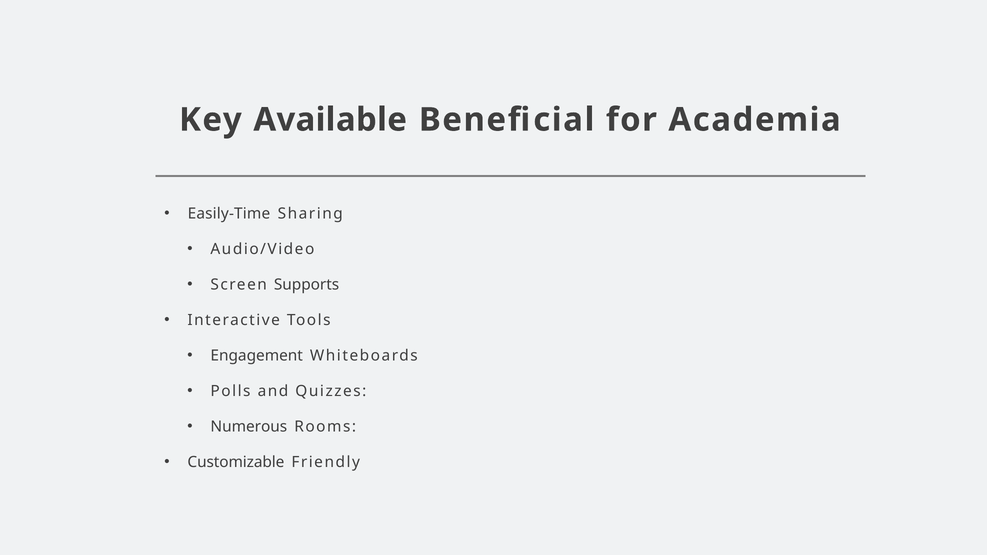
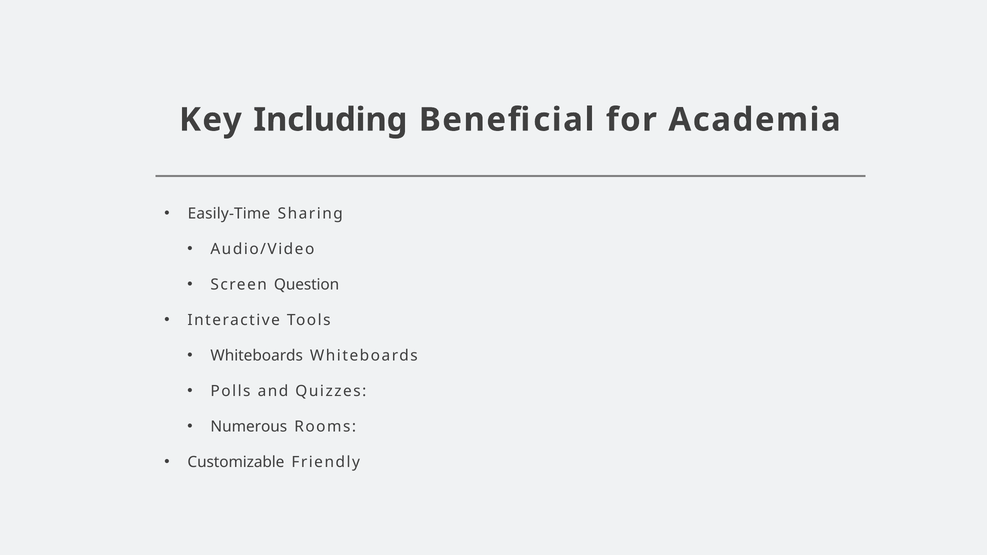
Available: Available -> Including (330, 120)
Supports: Supports -> Question (307, 285)
Engagement: Engagement -> Whiteboards (257, 356)
